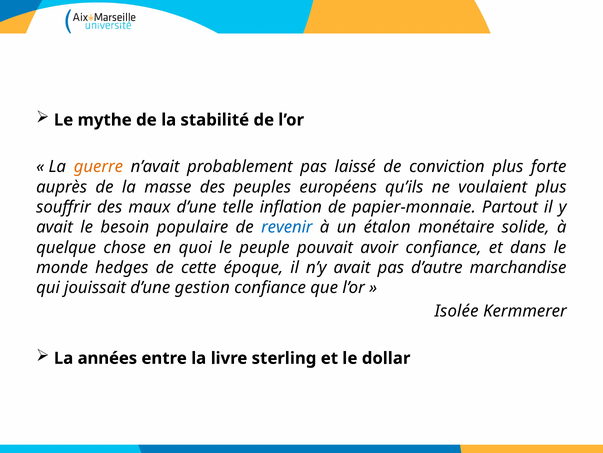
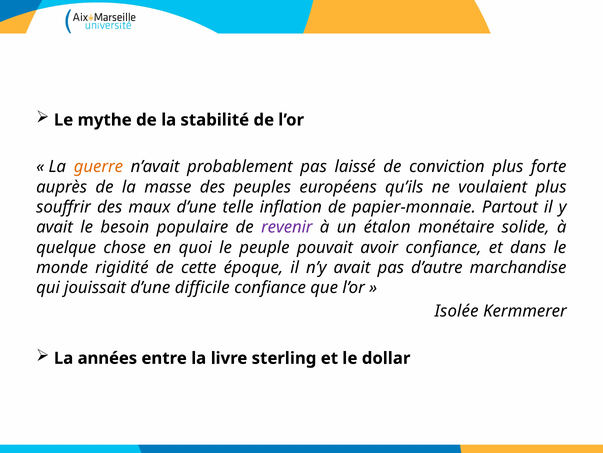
revenir colour: blue -> purple (287, 227)
hedges: hedges -> rigidité (122, 267)
gestion: gestion -> difficile (202, 287)
